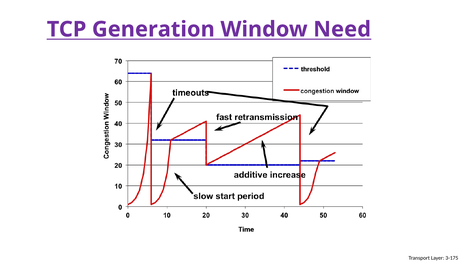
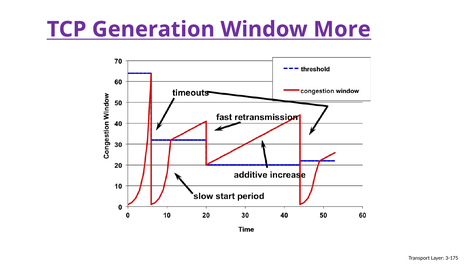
Need: Need -> More (342, 29)
